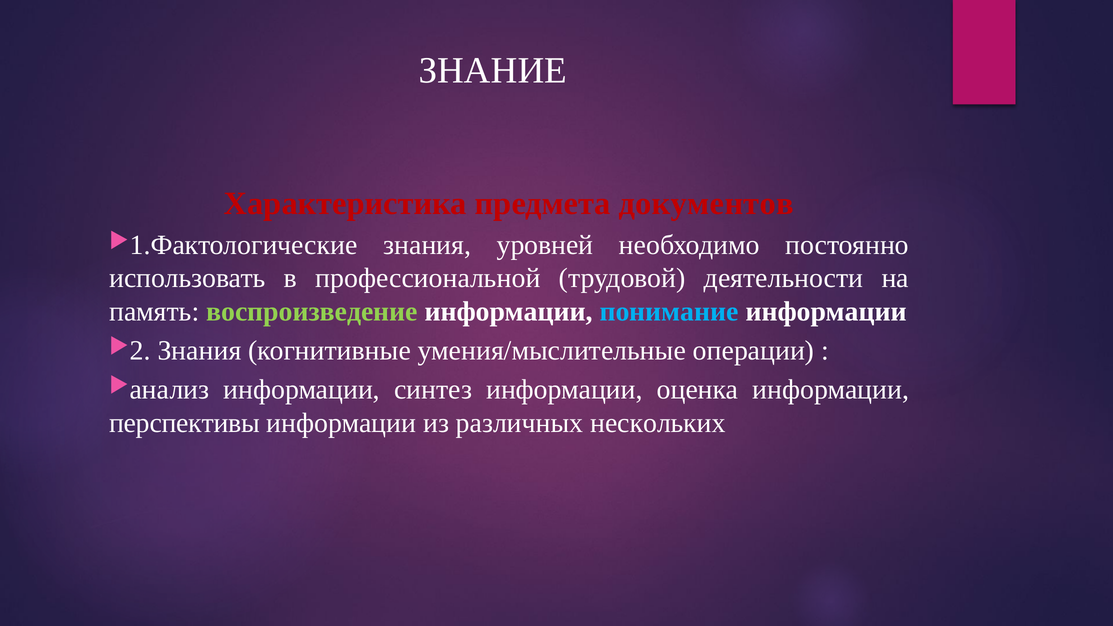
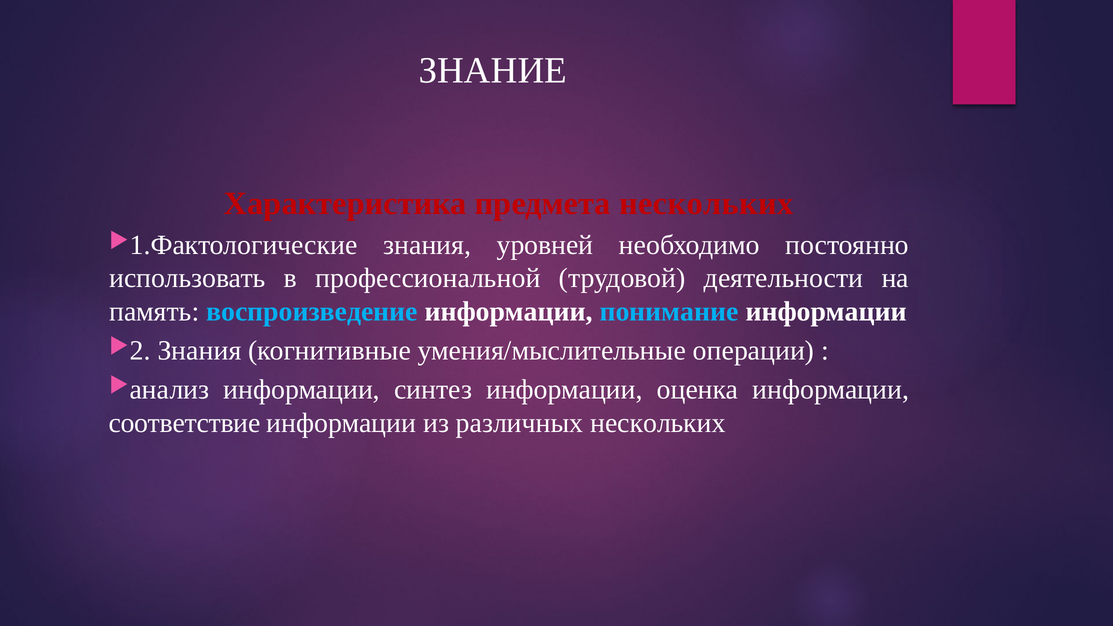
предмета документов: документов -> нескольких (706, 203)
воспроизведение colour: light green -> light blue (312, 312)
перспективы: перспективы -> соответствие (184, 423)
